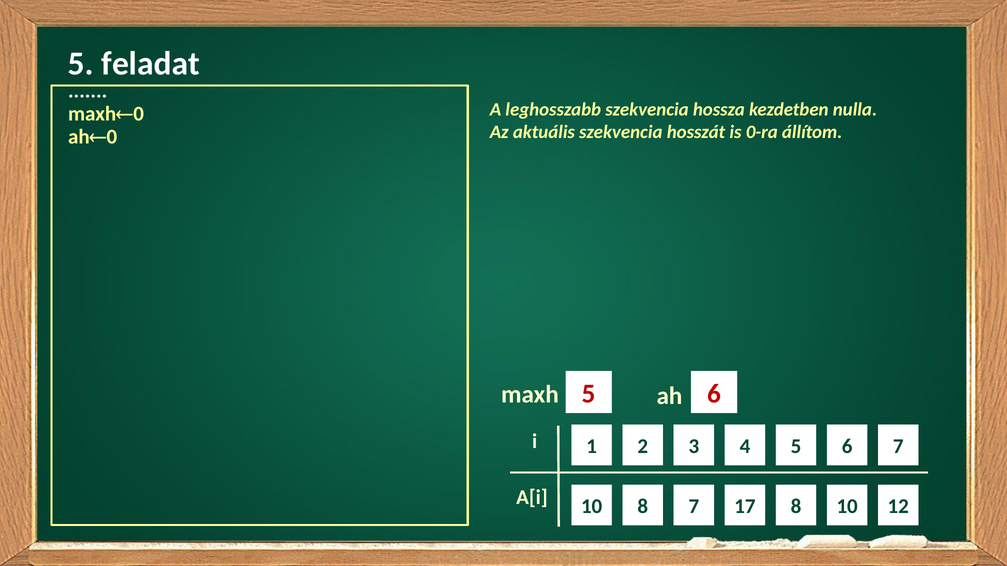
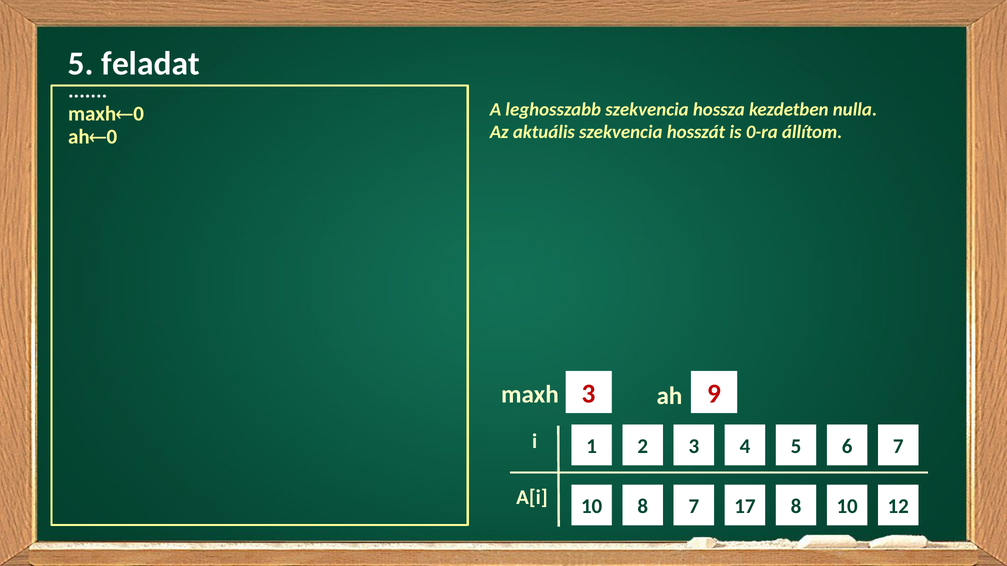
maxh 5: 5 -> 3 (589, 394)
ah 6: 6 -> 9 (714, 394)
